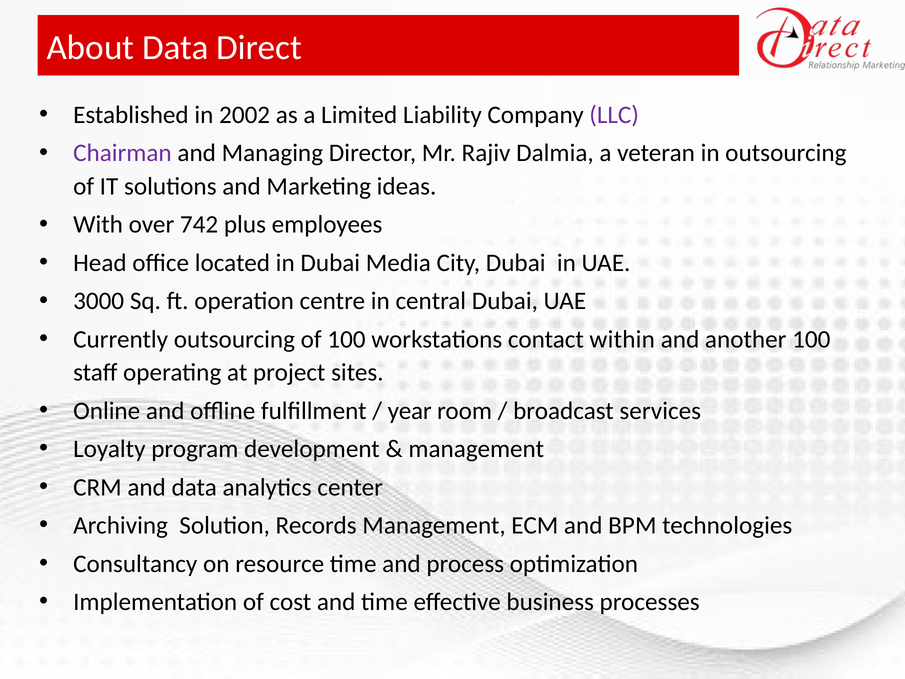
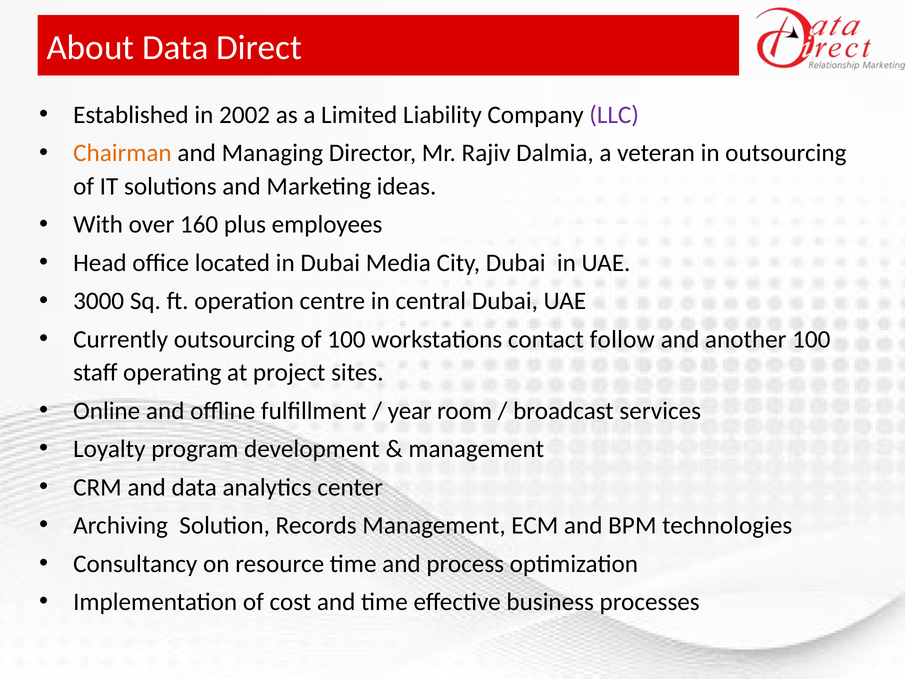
Chairman colour: purple -> orange (122, 153)
742: 742 -> 160 (199, 225)
within: within -> follow (622, 339)
